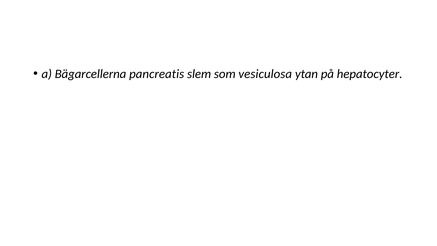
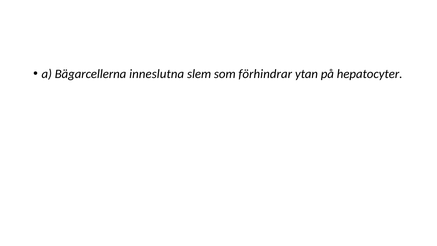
pancreatis: pancreatis -> inneslutna (157, 74)
vesiculosa: vesiculosa -> förhindrar (265, 74)
